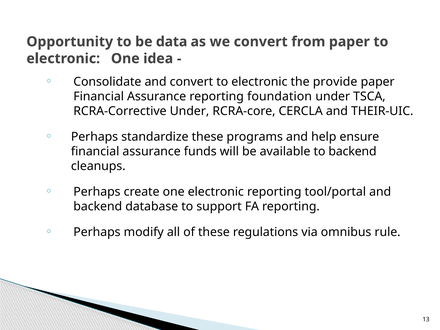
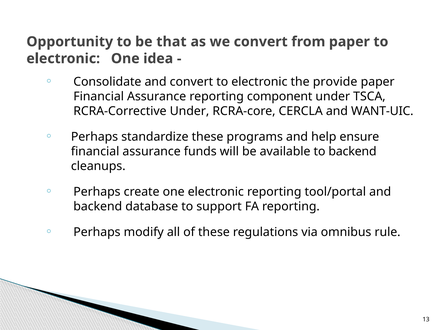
data: data -> that (171, 42)
foundation: foundation -> component (280, 96)
THEIR-UIC: THEIR-UIC -> WANT-UIC (382, 111)
